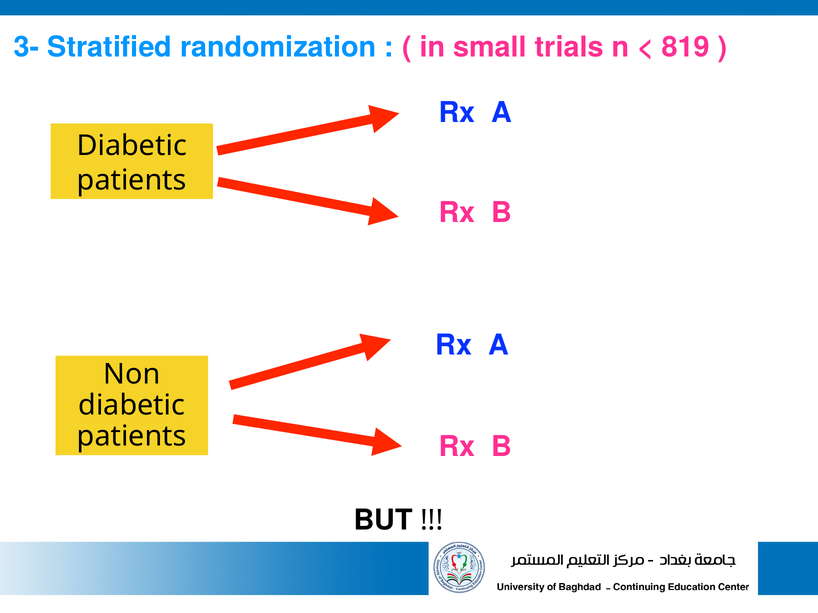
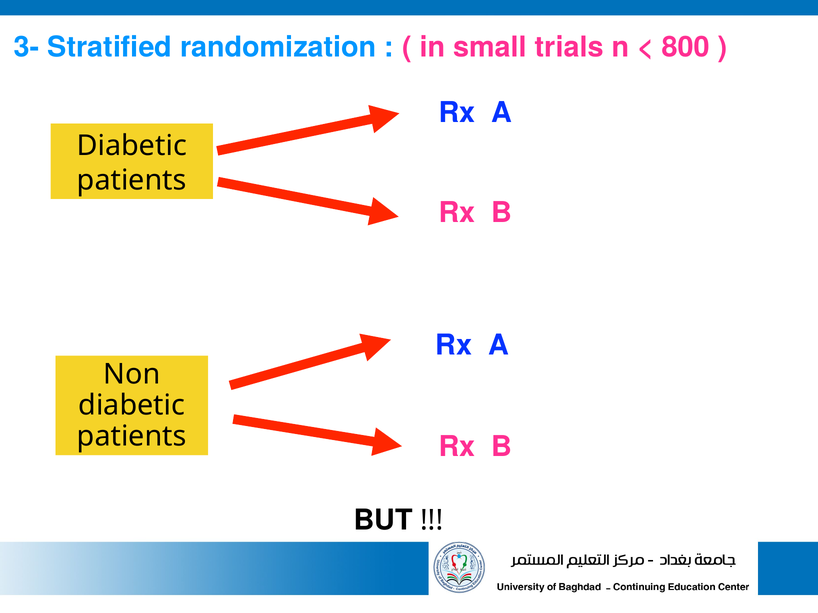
819: 819 -> 800 (686, 48)
